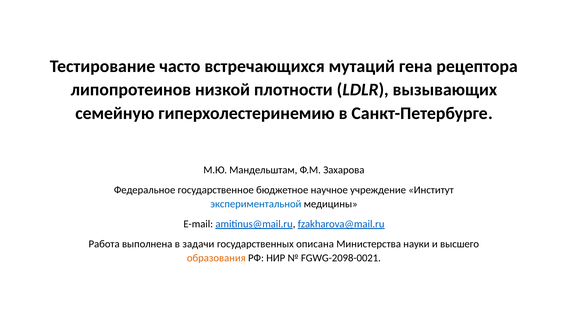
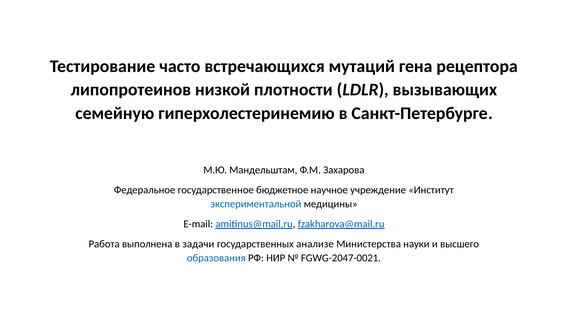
описана: описана -> анализе (315, 245)
образования colour: orange -> blue (216, 259)
FGWG-2098-0021: FGWG-2098-0021 -> FGWG-2047-0021 (341, 259)
